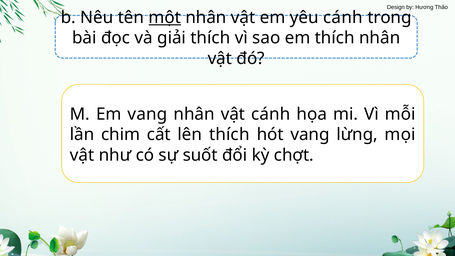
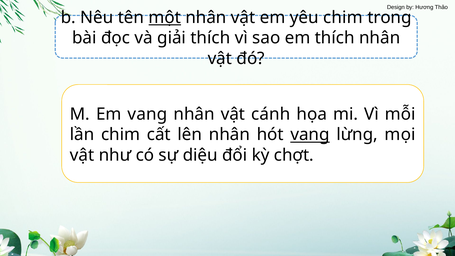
yêu cánh: cánh -> chim (343, 17)
lên thích: thích -> nhân (229, 135)
vang underline: none -> present (310, 135)
suốt: suốt -> diệu (200, 155)
